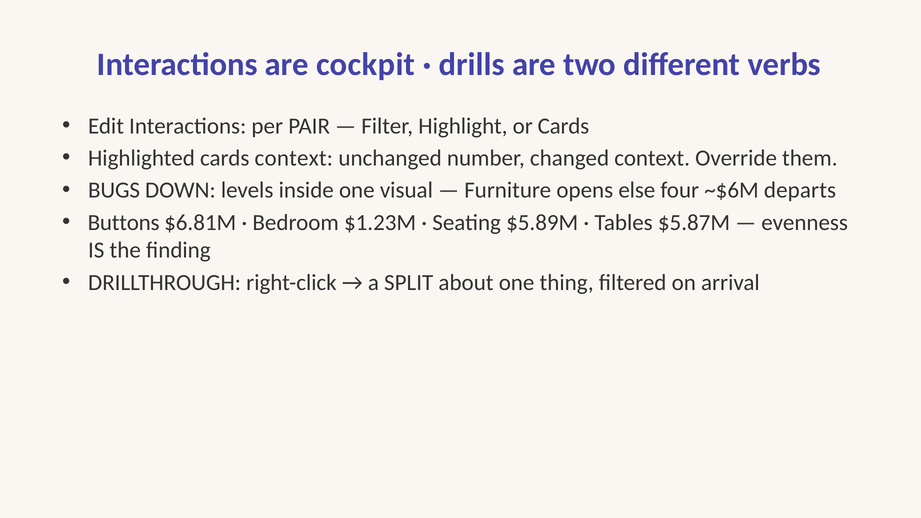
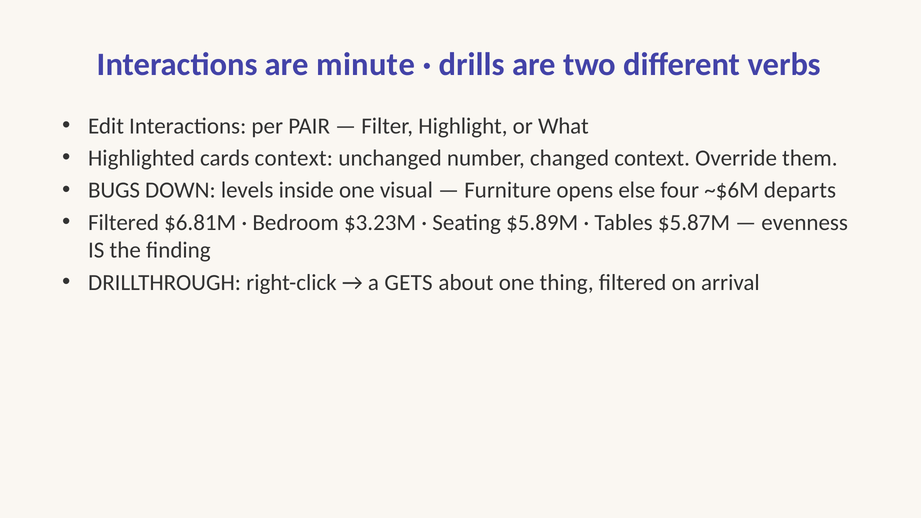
cockpit: cockpit -> minute (366, 64)
or Cards: Cards -> What (563, 126)
Buttons: Buttons -> Filtered (124, 223)
$1.23M: $1.23M -> $3.23M (380, 223)
SPLIT: SPLIT -> GETS (409, 282)
